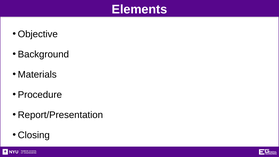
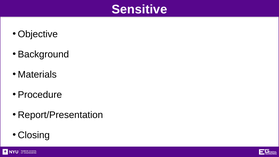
Elements: Elements -> Sensitive (139, 9)
